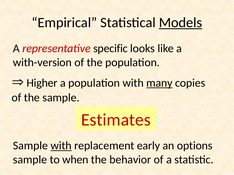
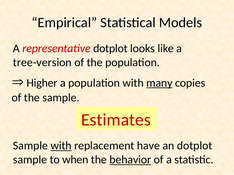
Models underline: present -> none (181, 23)
representative specific: specific -> dotplot (110, 48)
with-version: with-version -> tree-version (42, 63)
early: early -> have (148, 146)
an options: options -> dotplot (195, 146)
behavior underline: none -> present (130, 160)
